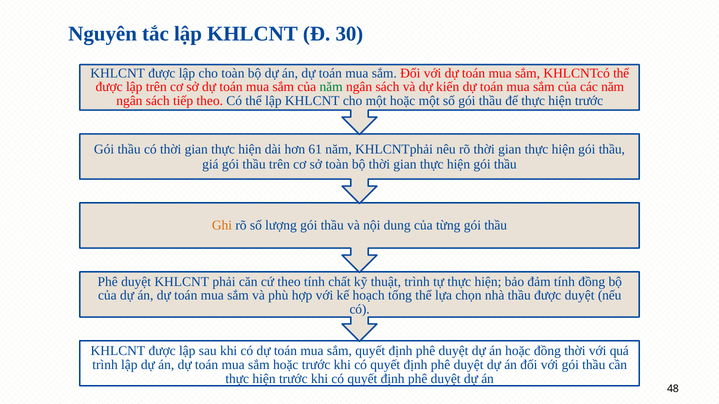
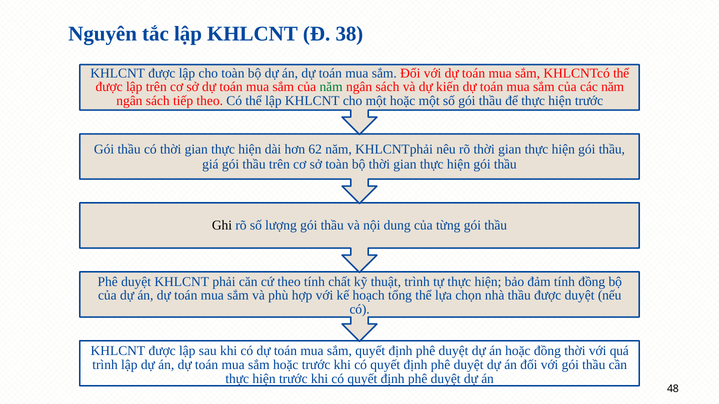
30: 30 -> 38 (349, 34)
61: 61 -> 62 (315, 150)
Ghi colour: orange -> black (222, 225)
